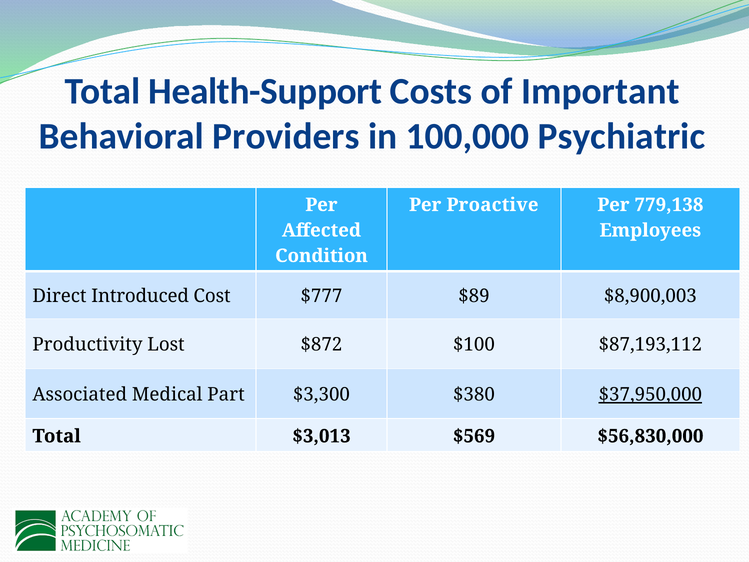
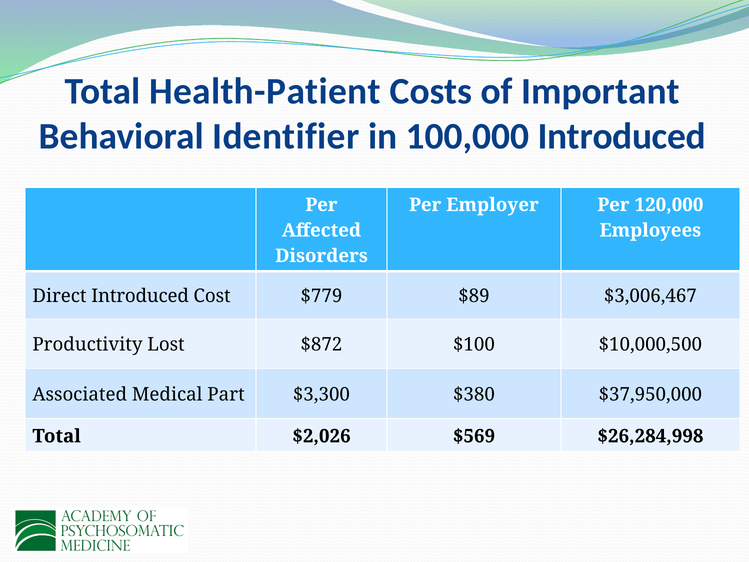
Health-Support: Health-Support -> Health-Patient (265, 91)
Providers: Providers -> Identifier (286, 136)
100,000 Psychiatric: Psychiatric -> Introduced (622, 136)
Proactive: Proactive -> Employer (493, 205)
779,138: 779,138 -> 120,000 (669, 205)
Condition: Condition -> Disorders (321, 256)
$777: $777 -> $779 (321, 296)
$8,900,003: $8,900,003 -> $3,006,467 (650, 296)
$87,193,112: $87,193,112 -> $10,000,500 (650, 345)
$37,950,000 underline: present -> none (650, 395)
$3,013: $3,013 -> $2,026 (321, 436)
$56,830,000: $56,830,000 -> $26,284,998 (650, 436)
